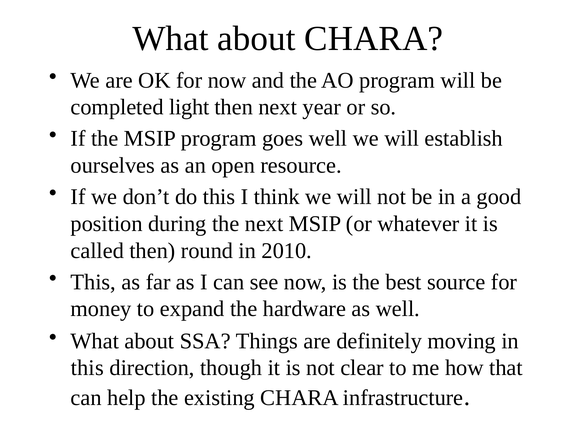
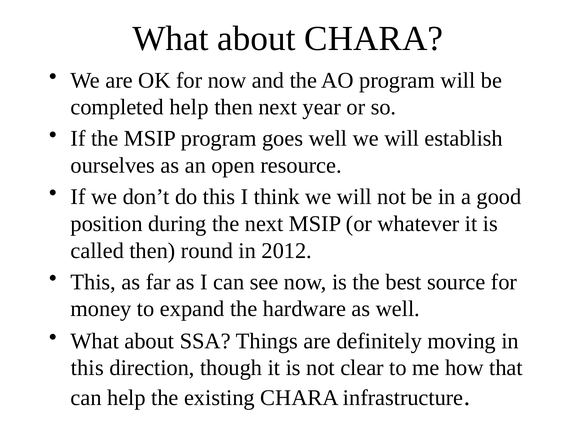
completed light: light -> help (189, 107)
2010: 2010 -> 2012 (287, 251)
